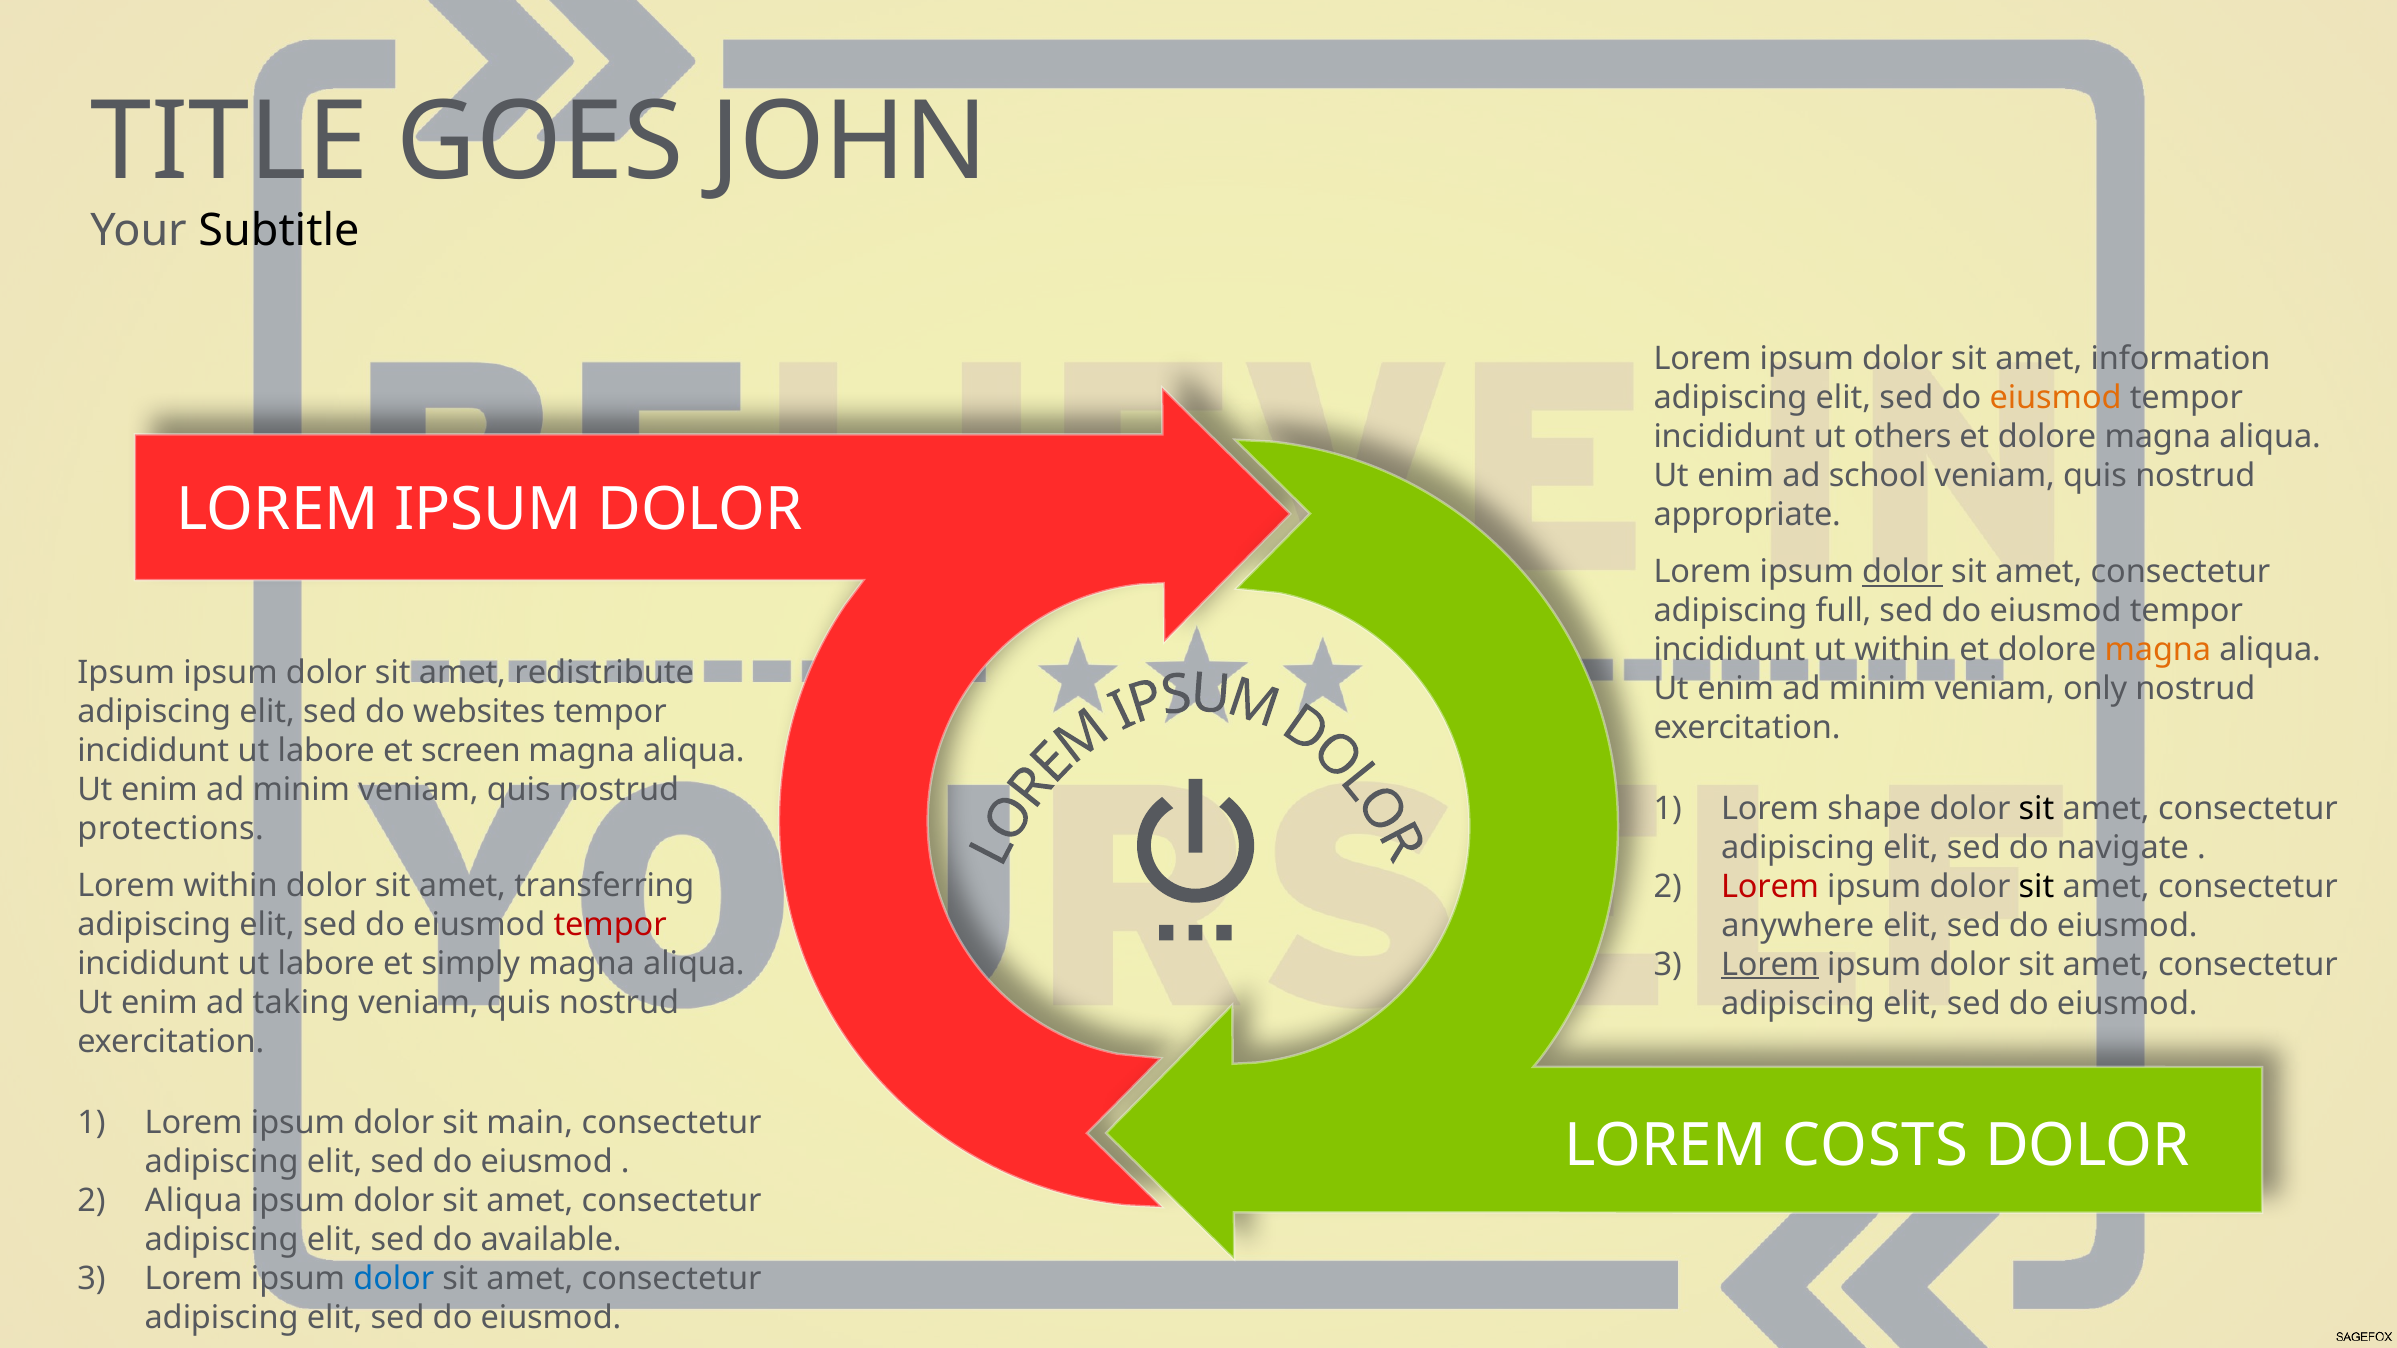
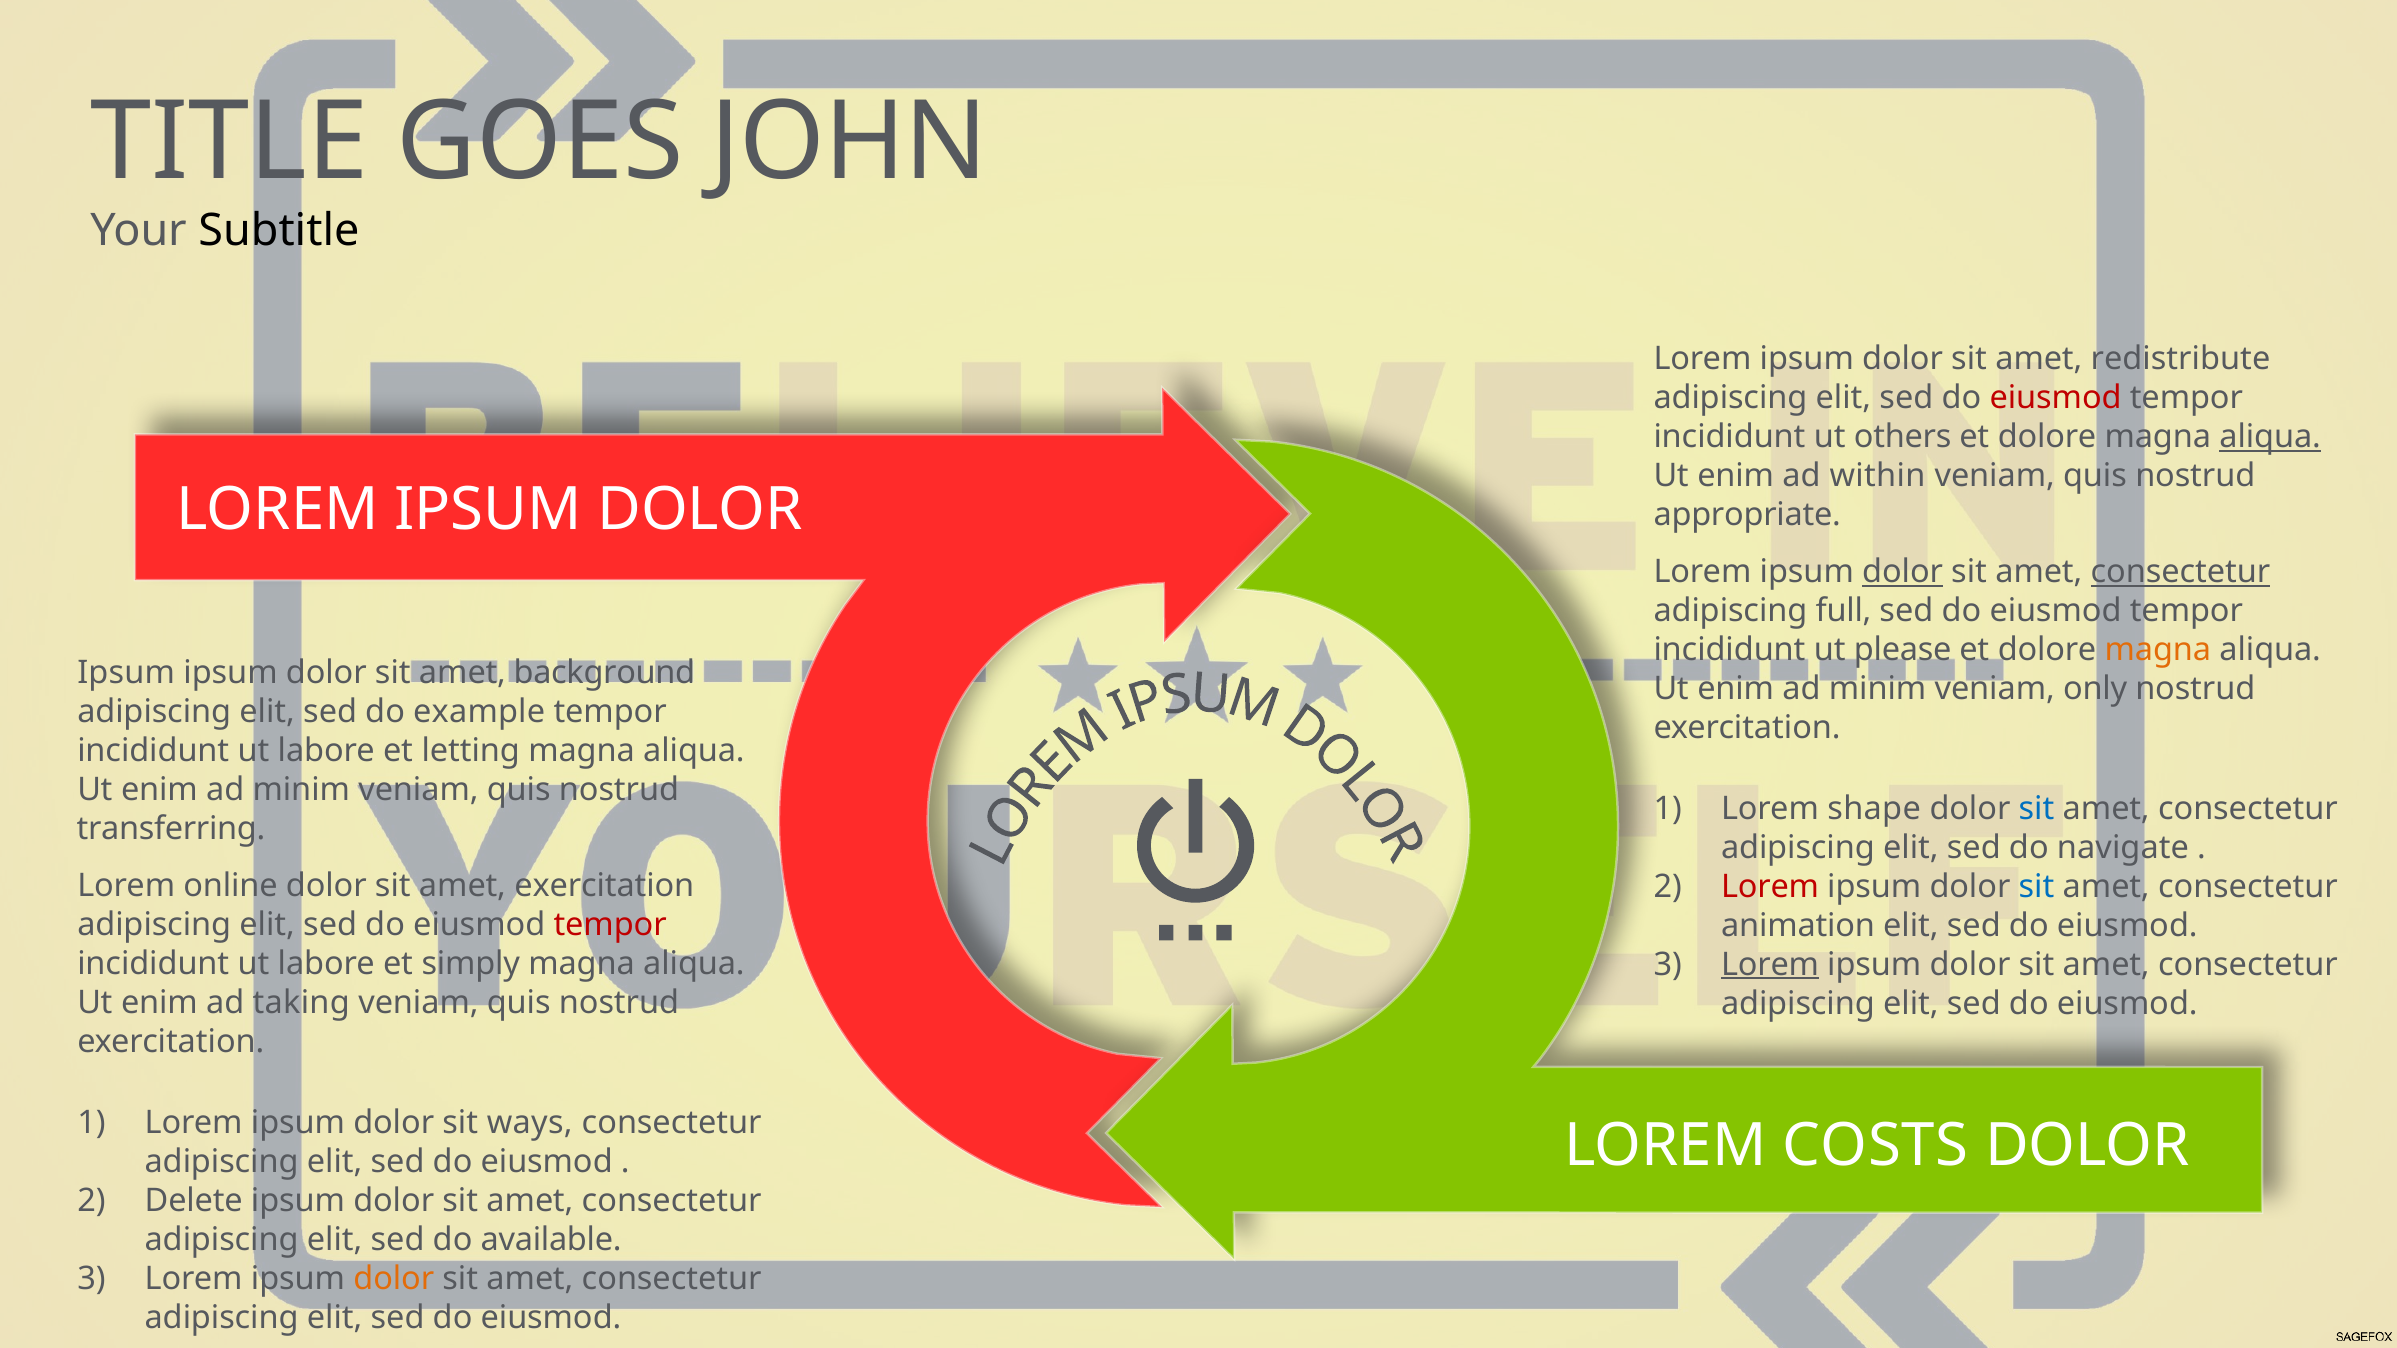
information: information -> redistribute (2180, 359)
eiusmod colour: orange -> red (2056, 398)
aliqua underline: none -> present (2270, 437)
school: school -> within (1877, 476)
consectetur underline: none -> present (2180, 572)
ut within: within -> please (1903, 650)
redistribute: redistribute -> background (604, 673)
websites: websites -> example (479, 712)
screen: screen -> letting (471, 751)
sit colour: black -> blue (2037, 809)
protections: protections -> transferring (171, 829)
Lorem within: within -> online (231, 886)
amet transferring: transferring -> exercitation (604, 886)
sit colour: black -> blue (2037, 887)
anywhere: anywhere -> animation (1798, 926)
main: main -> ways (530, 1123)
Aliqua: Aliqua -> Delete (194, 1201)
dolor colour: blue -> orange (394, 1279)
